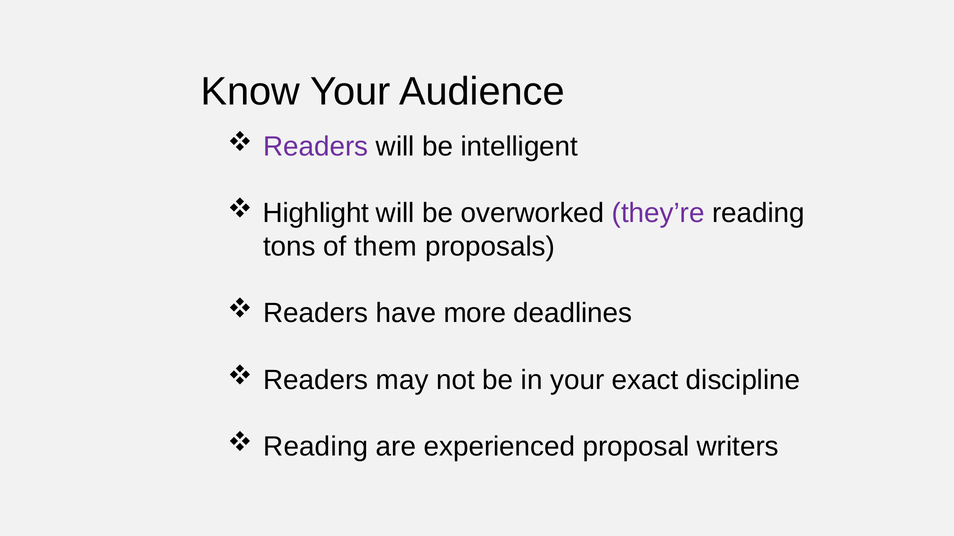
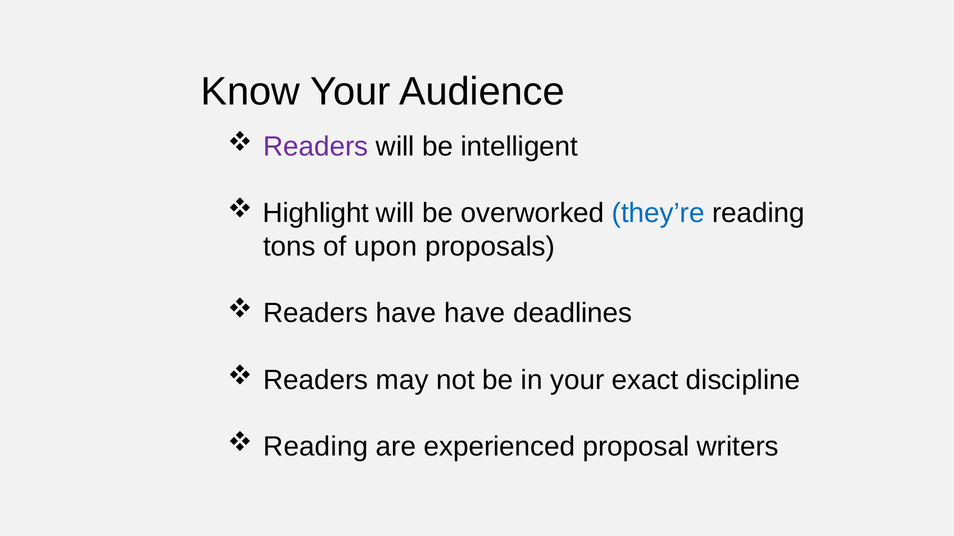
they’re colour: purple -> blue (658, 213)
them: them -> upon (386, 247)
have more: more -> have (475, 314)
